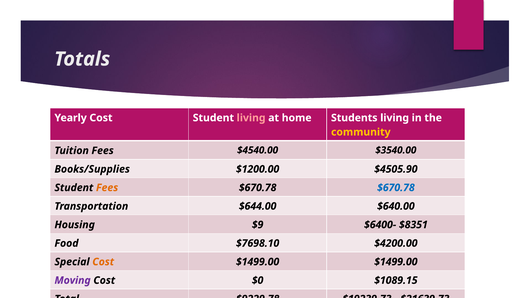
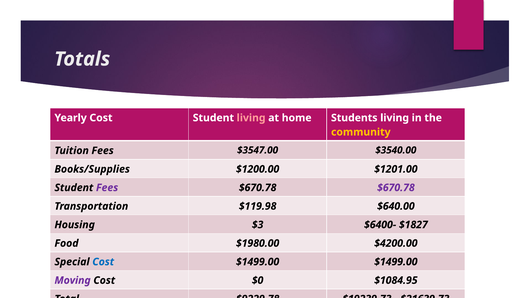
$4540.00: $4540.00 -> $3547.00 (258, 150)
$4505.90: $4505.90 -> $1201.00 (396, 169)
Fees colour: orange -> purple (107, 188)
$670.78 colour: blue -> purple (396, 188)
$644.00: $644.00 -> $119.98 (258, 206)
$9: $9 -> $3 (258, 225)
$8351: $8351 -> $1827 (413, 225)
$7698.10: $7698.10 -> $1980.00 (258, 243)
Cost colour: orange -> blue (103, 262)
$1089.15: $1089.15 -> $1084.95 (396, 280)
